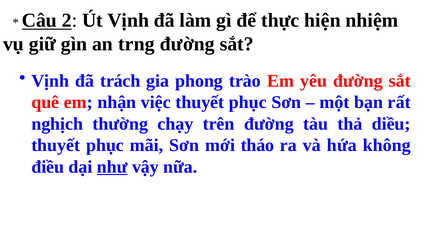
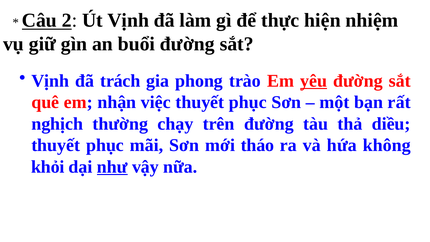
trng: trng -> buổi (136, 44)
yêu underline: none -> present (314, 81)
điều: điều -> khỏi (48, 167)
